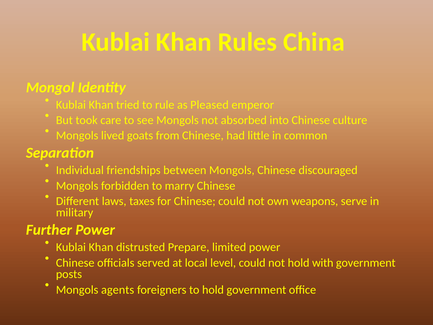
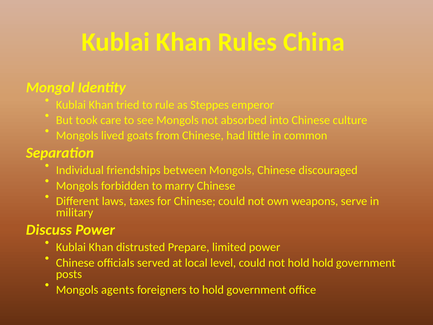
Pleased: Pleased -> Steppes (210, 105)
Further: Further -> Discuss (49, 230)
hold with: with -> hold (323, 263)
